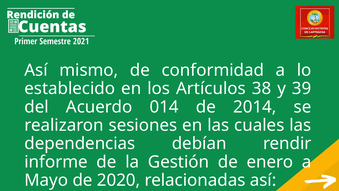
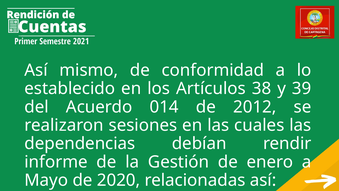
2014: 2014 -> 2012 (255, 107)
